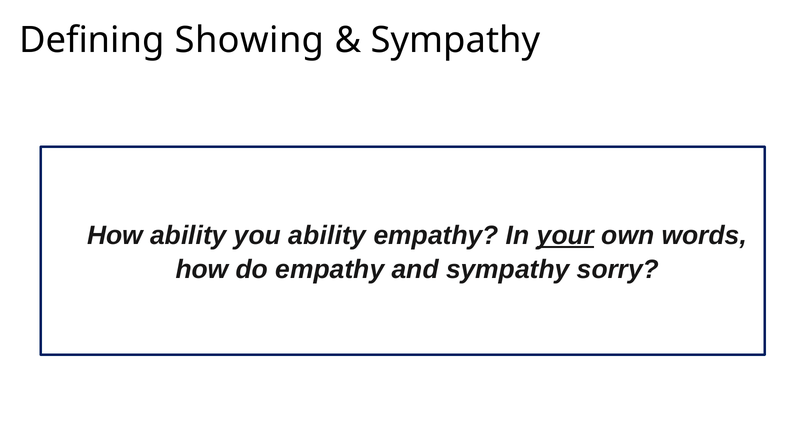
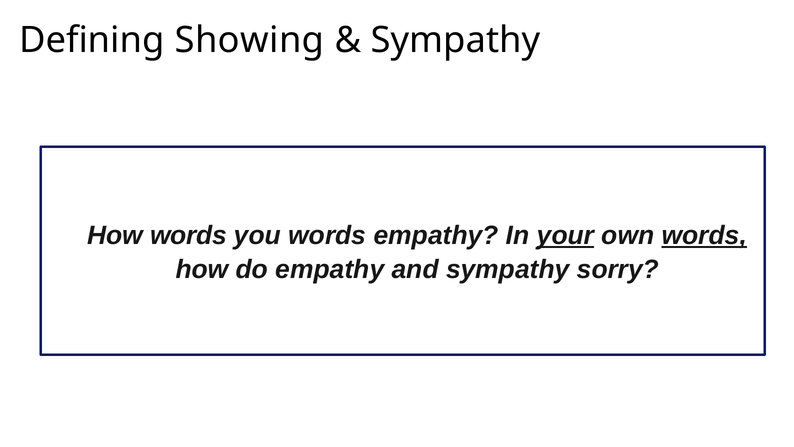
How ability: ability -> words (188, 235)
you ability: ability -> words (327, 235)
words underline: none -> present (704, 235)
